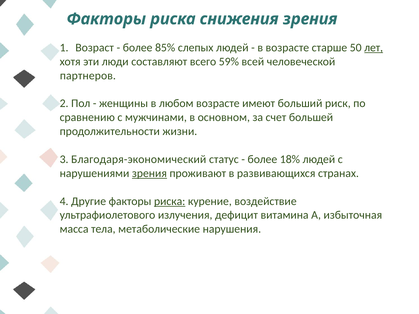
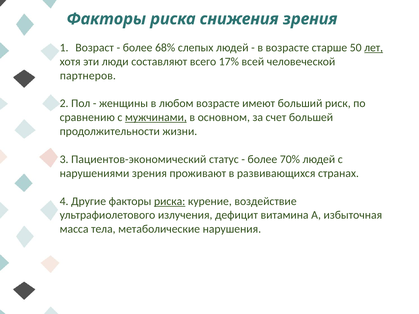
85%: 85% -> 68% (165, 48)
59%: 59% -> 17% (229, 62)
мужчинами underline: none -> present (156, 118)
Благодаря-экономический: Благодаря-экономический -> Пациентов-экономический (139, 159)
18%: 18% -> 70% (290, 159)
зрения underline: present -> none (149, 173)
